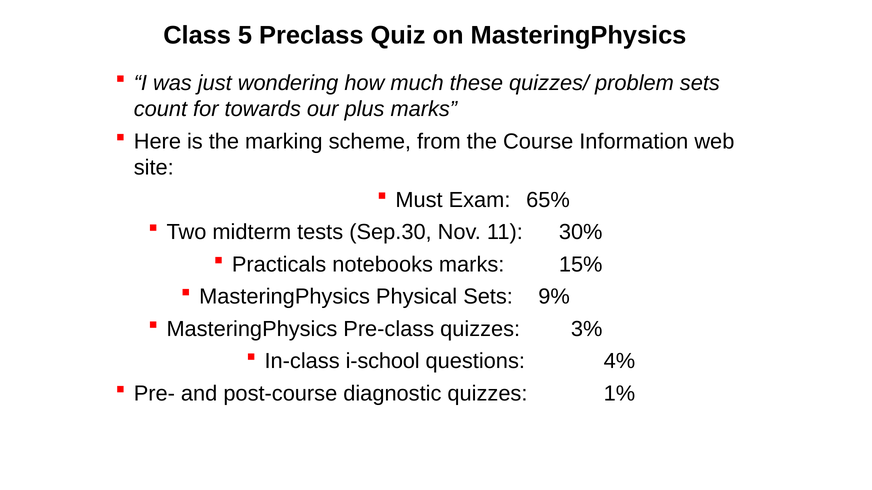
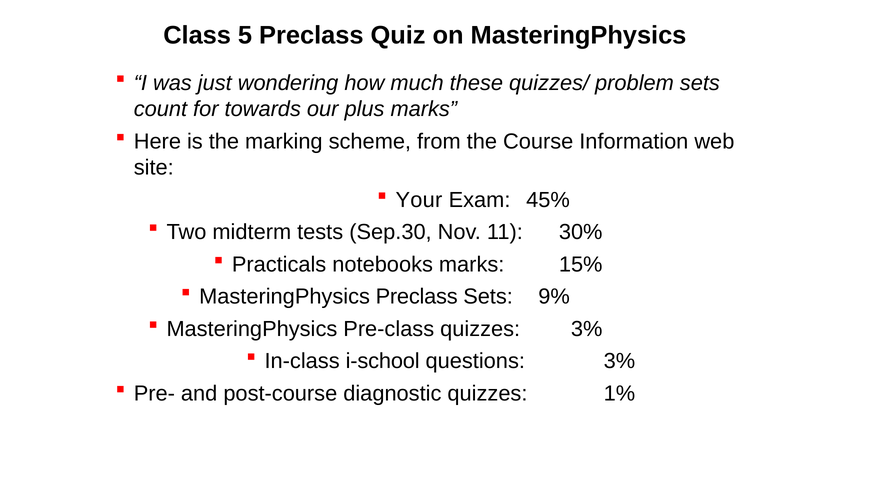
Must: Must -> Your (419, 200)
65%: 65% -> 45% (548, 200)
MasteringPhysics Physical: Physical -> Preclass (417, 297)
questions 4%: 4% -> 3% (619, 362)
